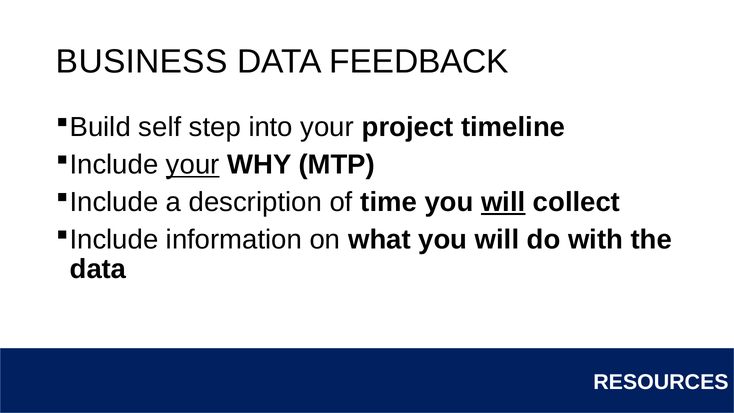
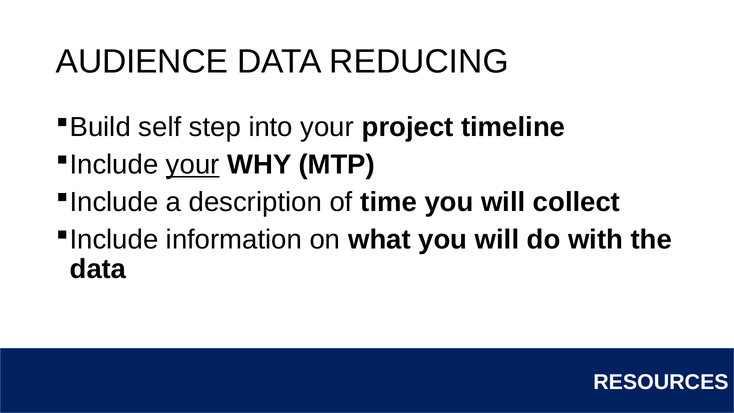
BUSINESS: BUSINESS -> AUDIENCE (142, 62)
FEEDBACK: FEEDBACK -> REDUCING (419, 62)
will underline: present -> none (503, 202)
